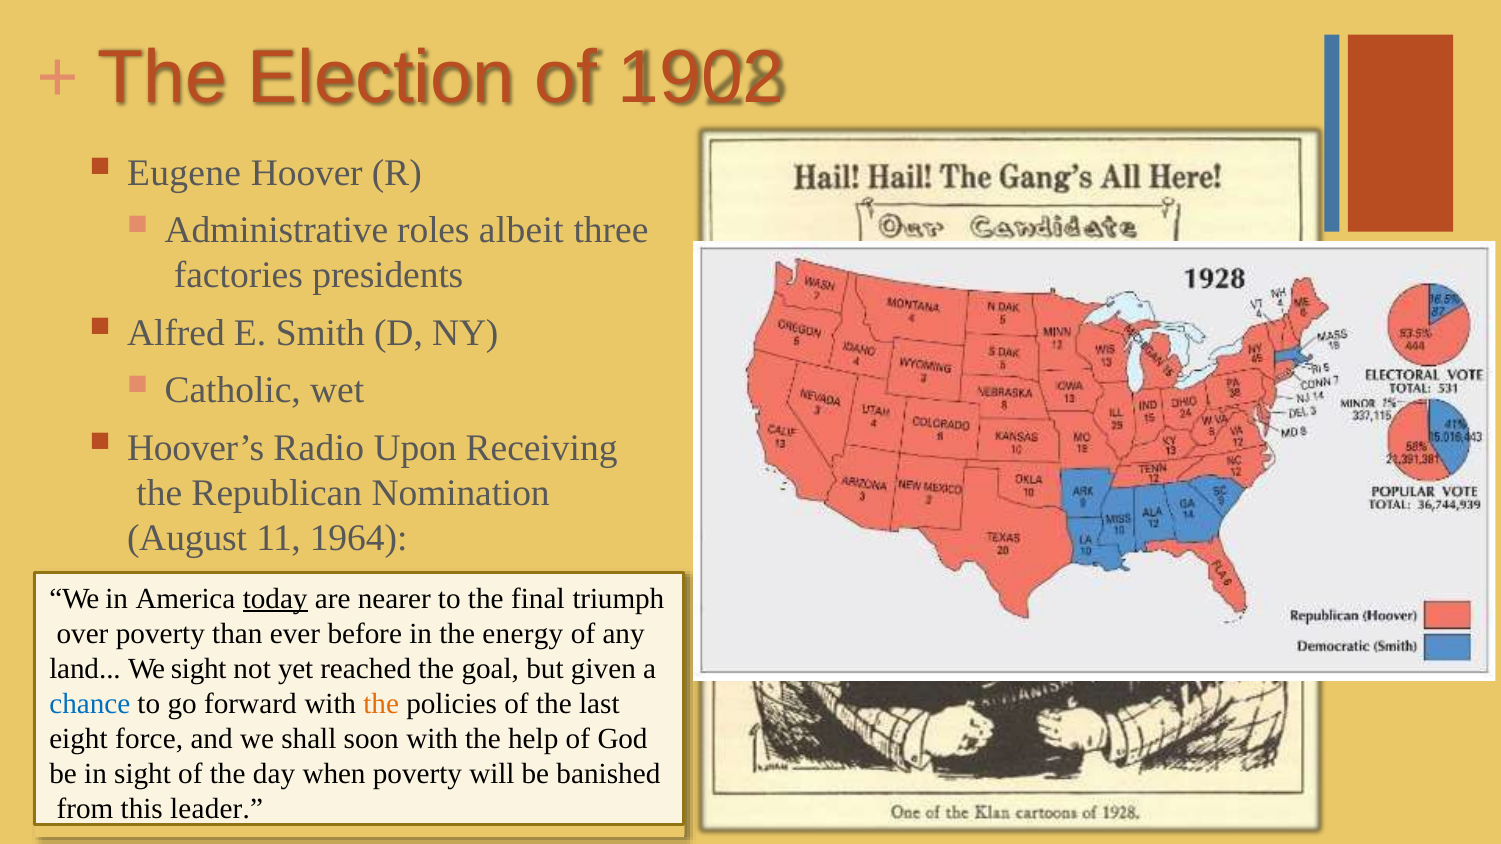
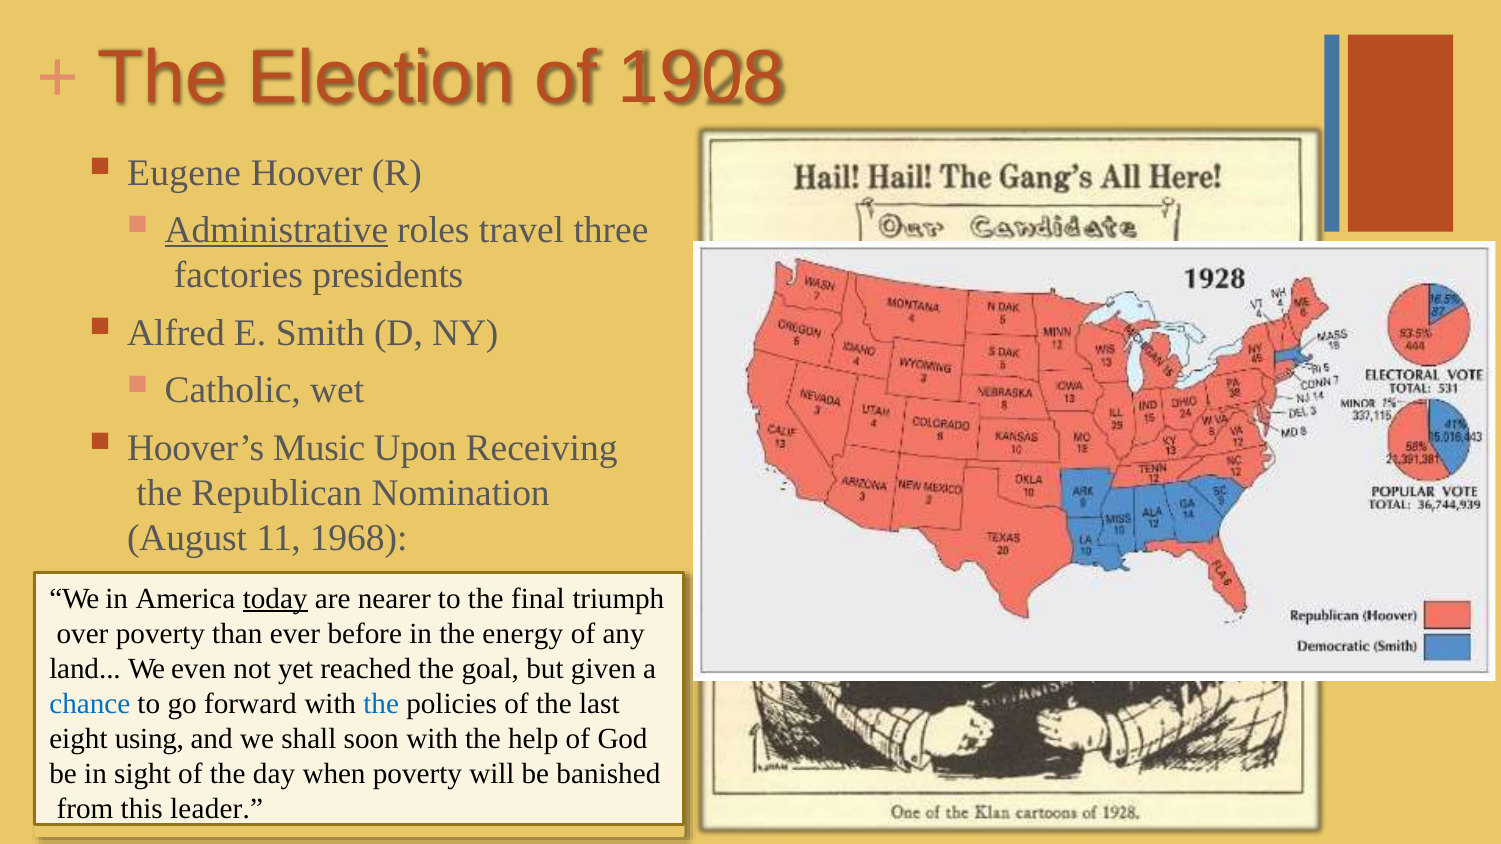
1902: 1902 -> 1908 (701, 77)
Administrative underline: none -> present (276, 230)
albeit: albeit -> travel (522, 230)
Radio: Radio -> Music (319, 448)
1964: 1964 -> 1968 (359, 538)
We sight: sight -> even (199, 669)
the colour: orange -> blue (381, 704)
force: force -> using (149, 739)
